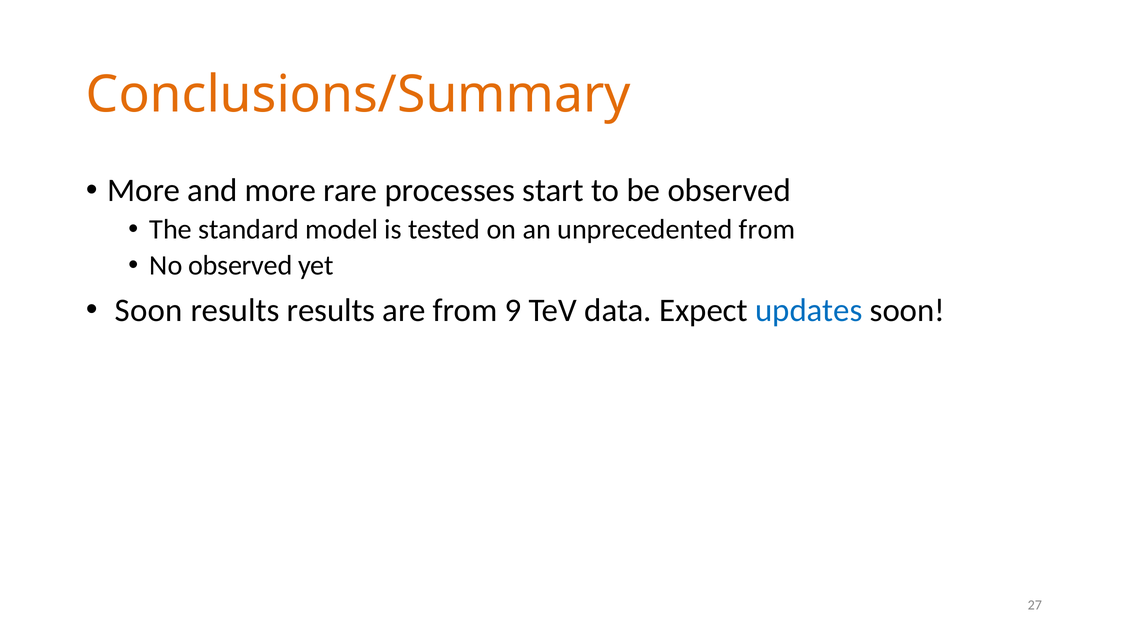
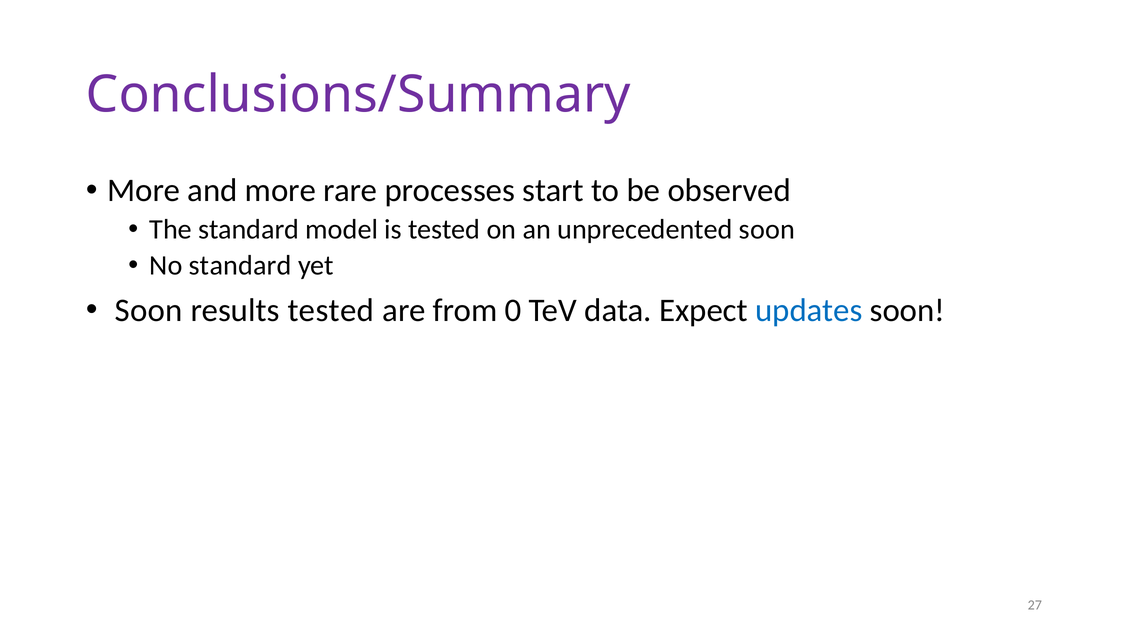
Conclusions/Summary colour: orange -> purple (358, 95)
unprecedented from: from -> soon (767, 230)
No observed: observed -> standard (240, 266)
results results: results -> tested (331, 311)
9: 9 -> 0 (513, 311)
